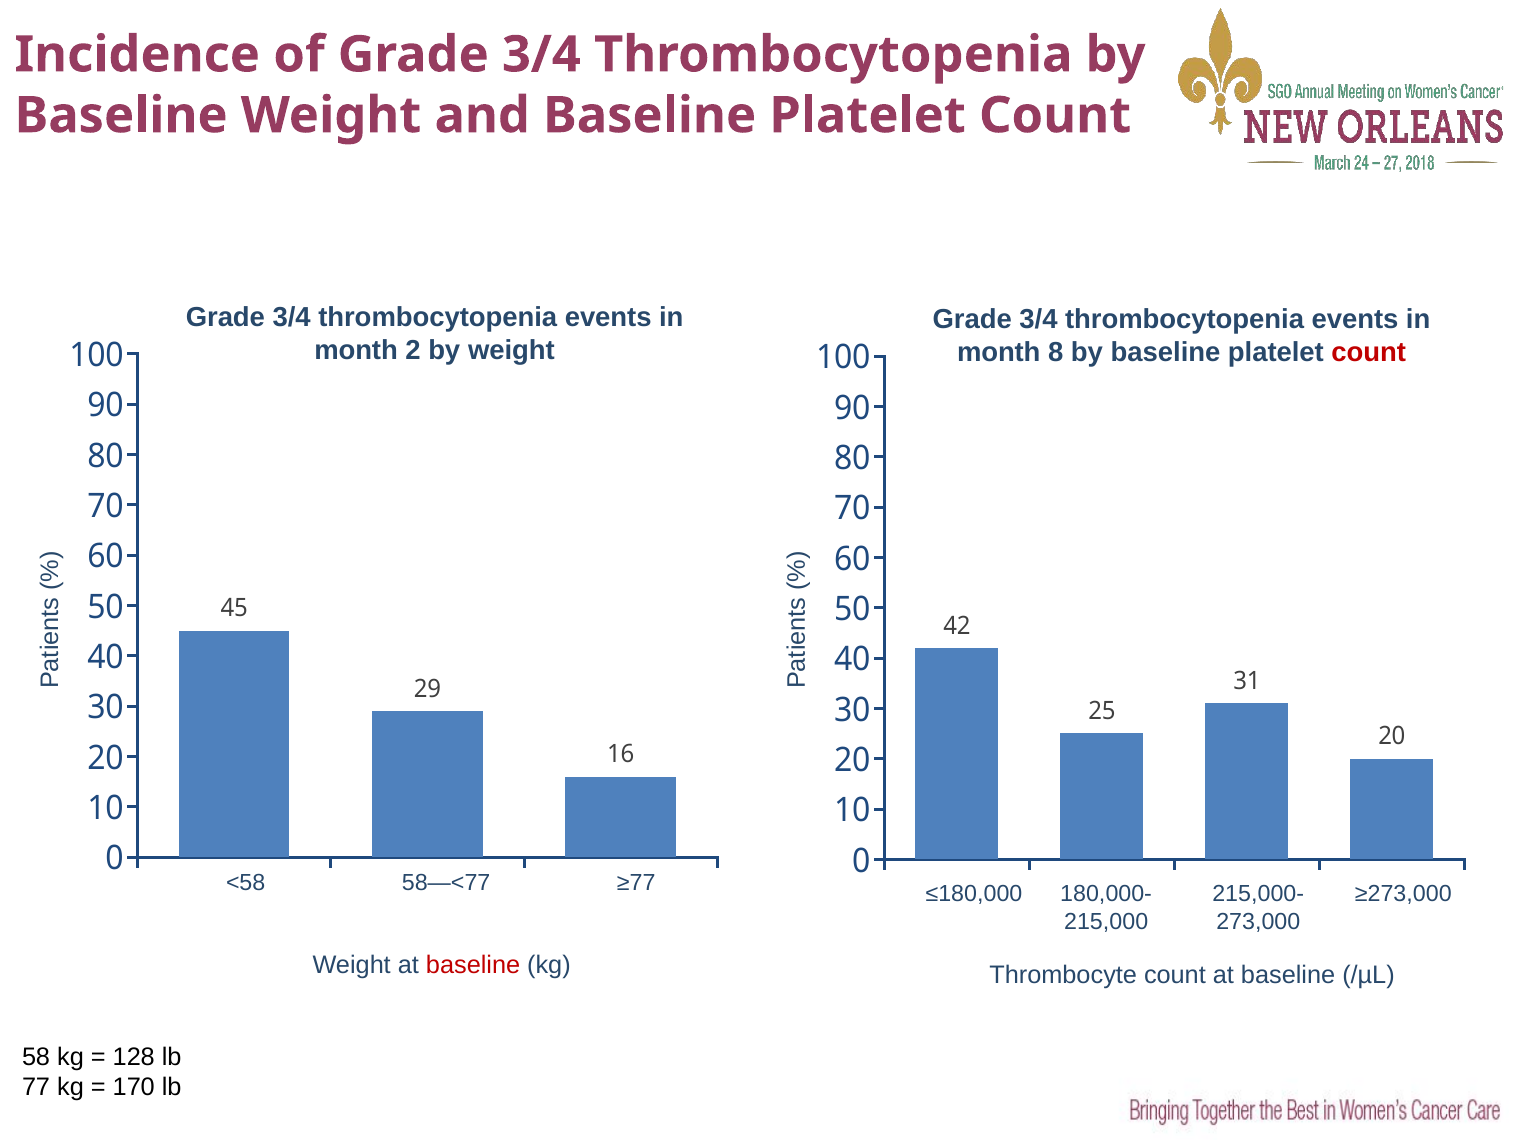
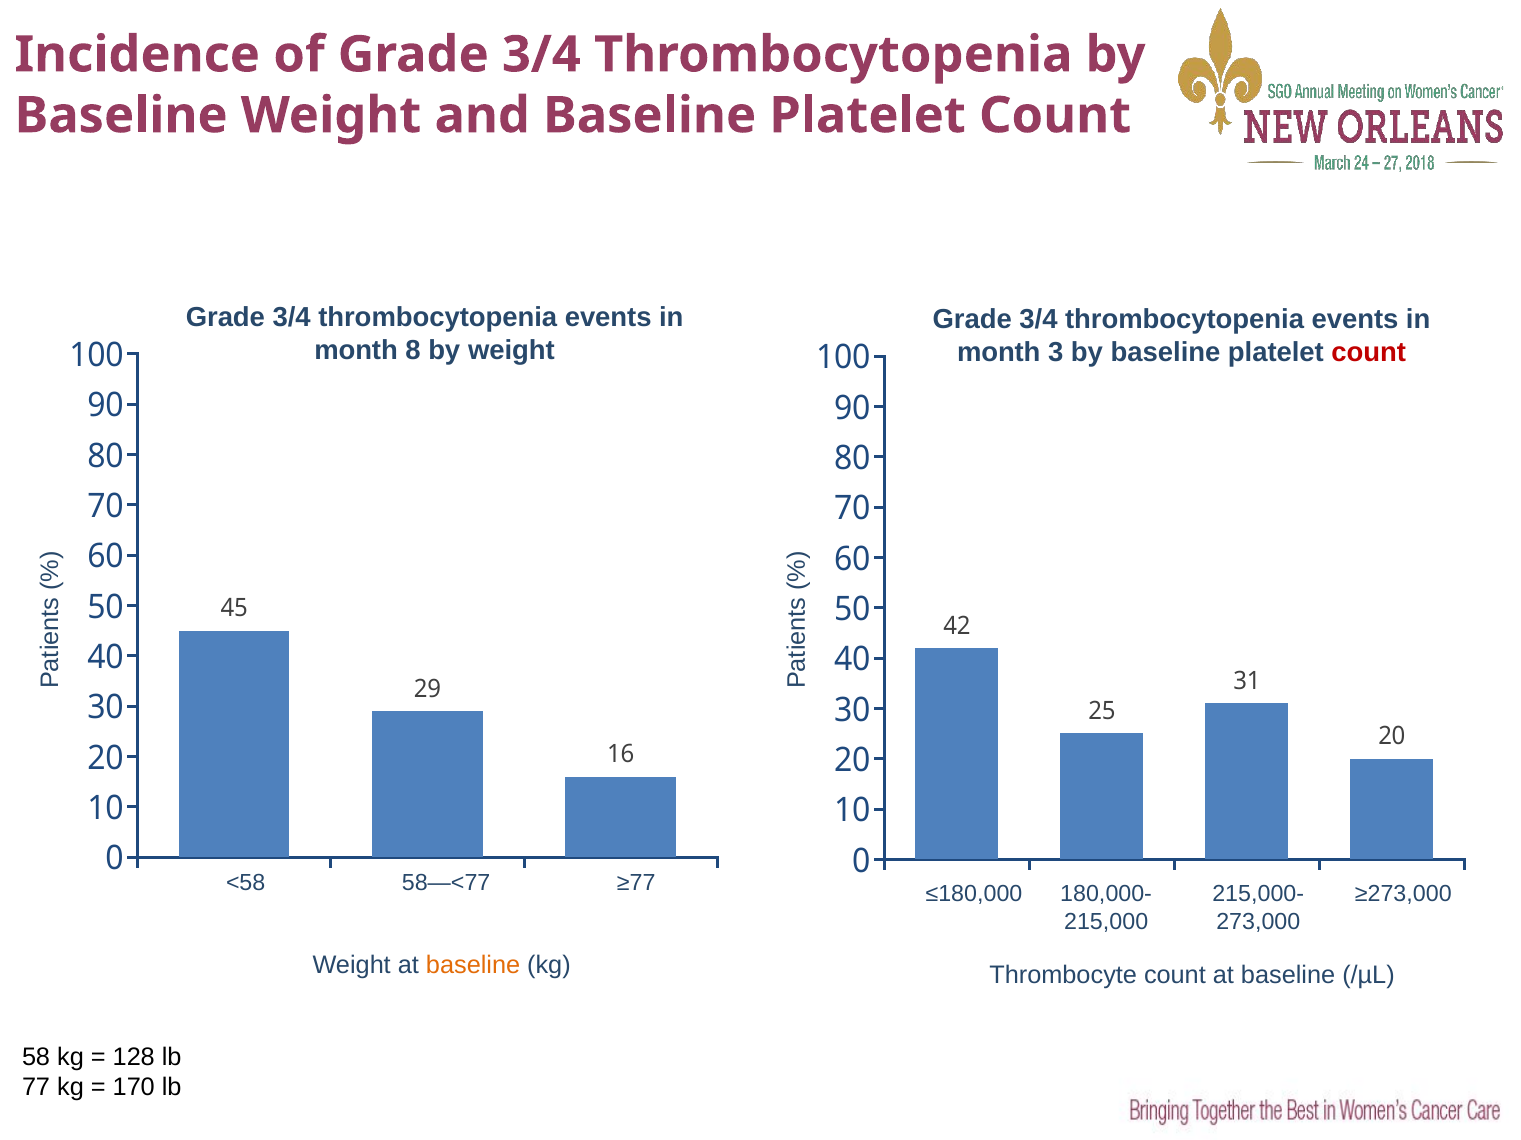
2: 2 -> 8 (413, 351)
8: 8 -> 3 (1056, 353)
baseline colour: red -> orange (473, 966)
